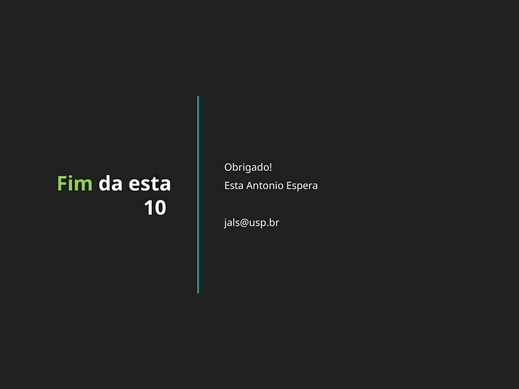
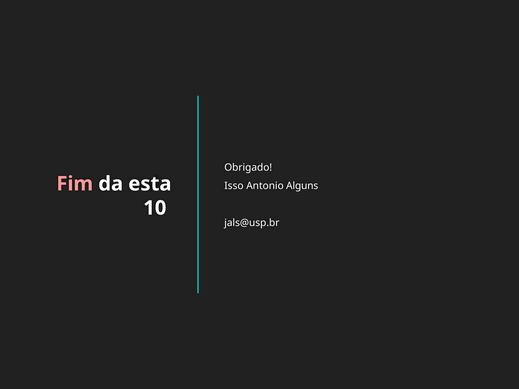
Fim colour: light green -> pink (75, 184)
Esta: Esta -> Isso (234, 186)
Espera: Espera -> Alguns (302, 186)
